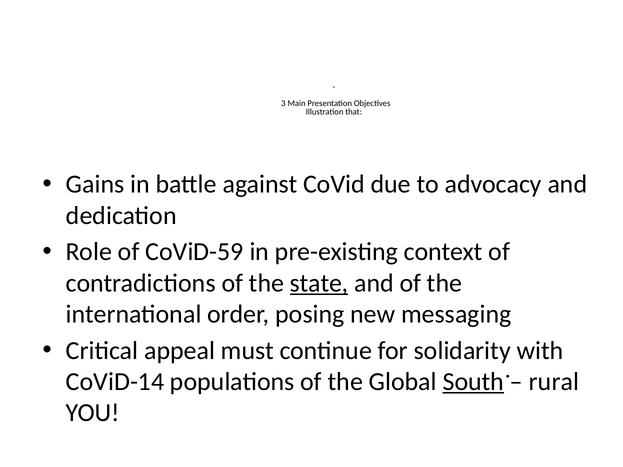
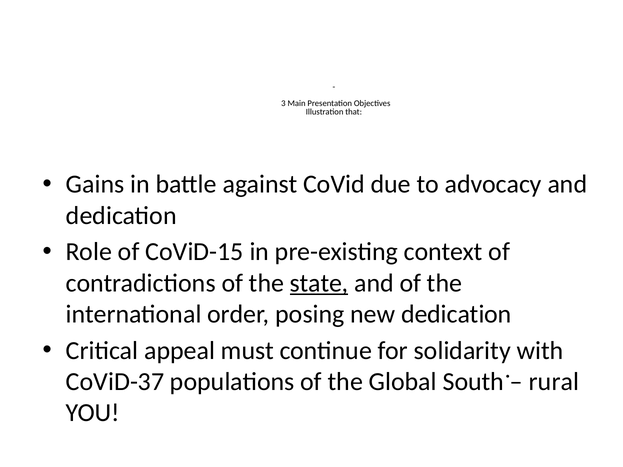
CoViD-59: CoViD-59 -> CoViD-15 (194, 252)
new messaging: messaging -> dedication (456, 314)
CoViD-14: CoViD-14 -> CoViD-37 (115, 382)
South underline: present -> none (473, 382)
